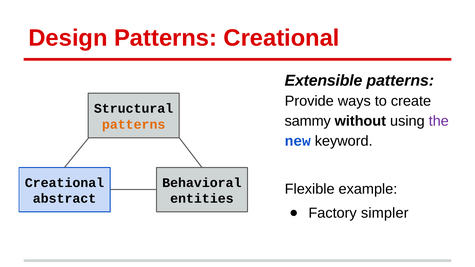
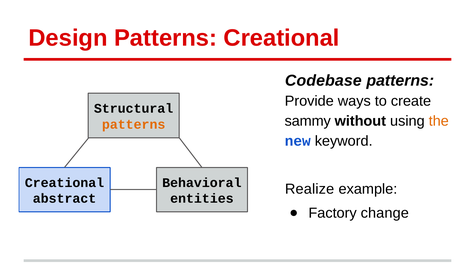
Extensible: Extensible -> Codebase (323, 81)
the colour: purple -> orange (439, 121)
Flexible: Flexible -> Realize (310, 189)
simpler: simpler -> change (385, 213)
